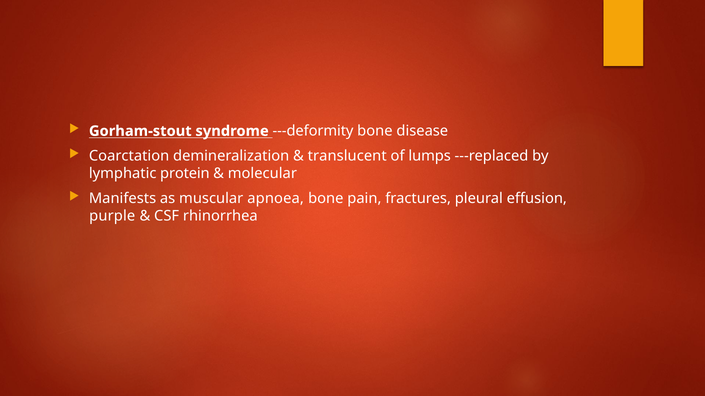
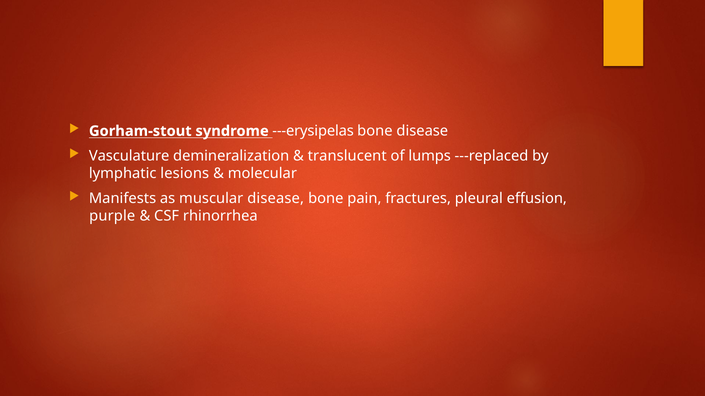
---deformity: ---deformity -> ---erysipelas (313, 131)
Coarctation: Coarctation -> Vasculature (129, 156)
protein: protein -> lesions (185, 174)
muscular apnoea: apnoea -> disease (276, 199)
